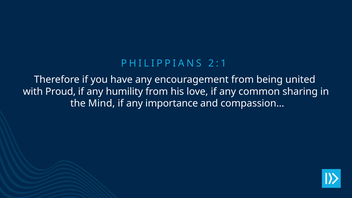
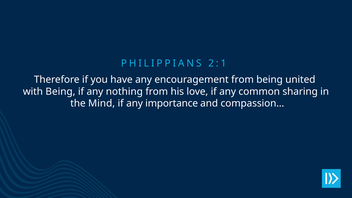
with Proud: Proud -> Being (60, 92)
humility: humility -> nothing (124, 92)
